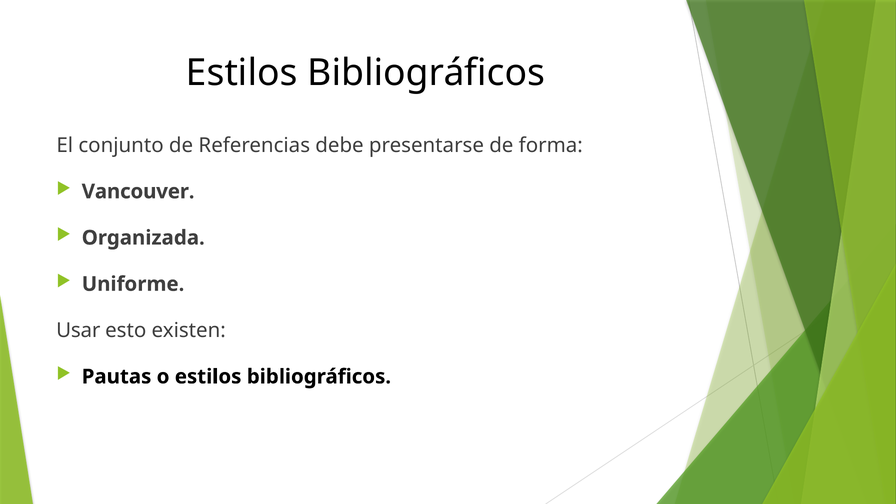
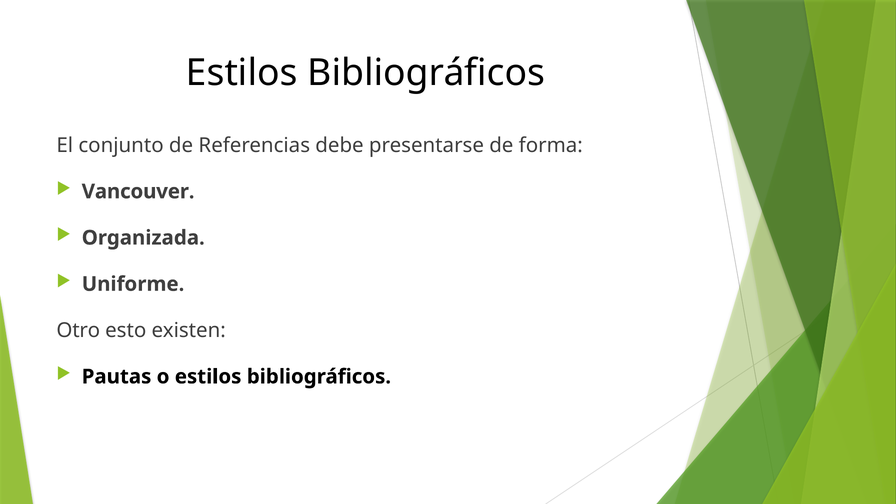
Usar: Usar -> Otro (78, 330)
